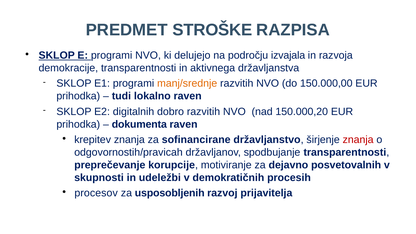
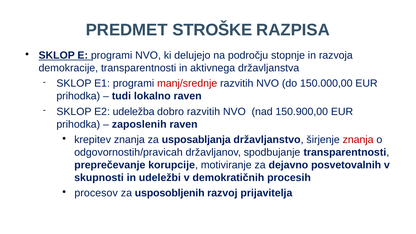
izvajala: izvajala -> stopnje (288, 55)
manj/srednje colour: orange -> red (187, 84)
digitalnih: digitalnih -> udeležba (134, 112)
150.000,20: 150.000,20 -> 150.900,00 (302, 112)
dokumenta: dokumenta -> zaposlenih (139, 124)
sofinancirane: sofinancirane -> usposabljanja (196, 140)
